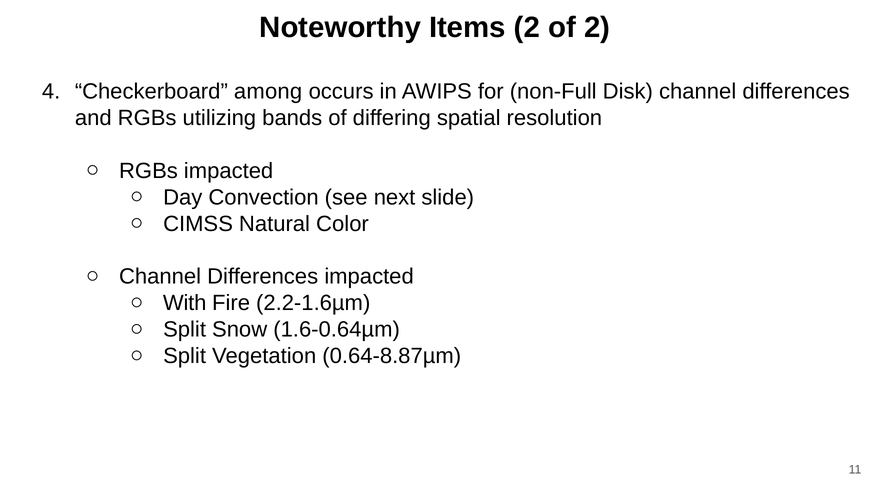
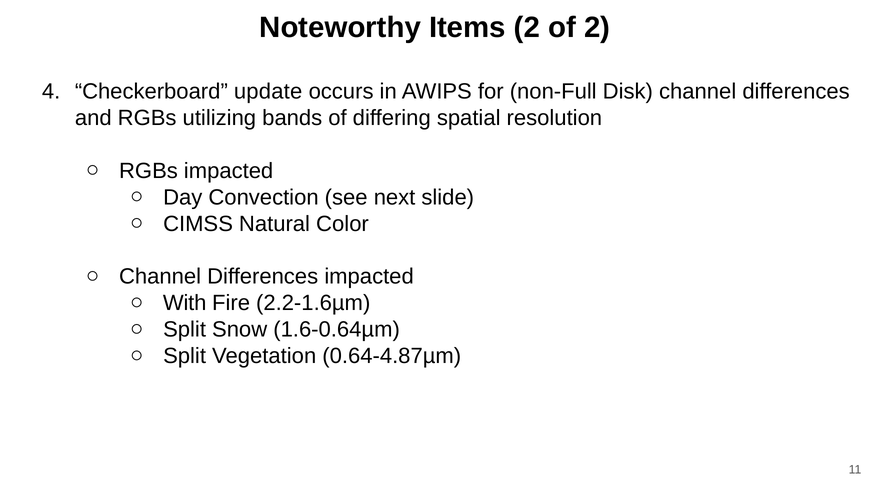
among: among -> update (268, 92)
0.64-8.87µm: 0.64-8.87µm -> 0.64-4.87µm (392, 356)
